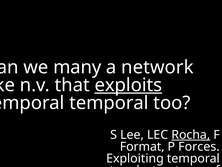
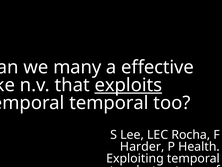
a network: network -> effective (157, 67)
Rocha underline: present -> none (191, 134)
Format: Format -> Harder (142, 146)
Forces: Forces -> Health (199, 146)
